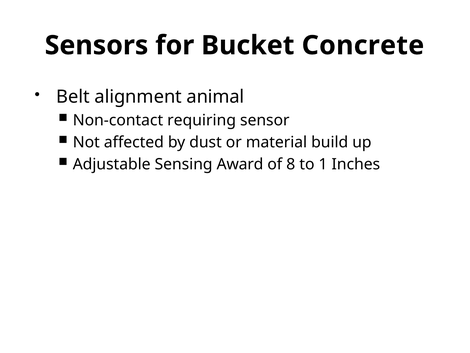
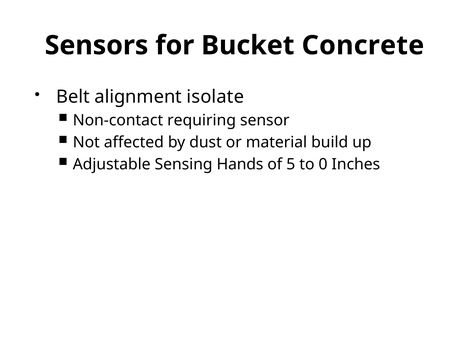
animal: animal -> isolate (215, 97)
Award: Award -> Hands (240, 164)
8: 8 -> 5 (291, 164)
1: 1 -> 0 (323, 164)
